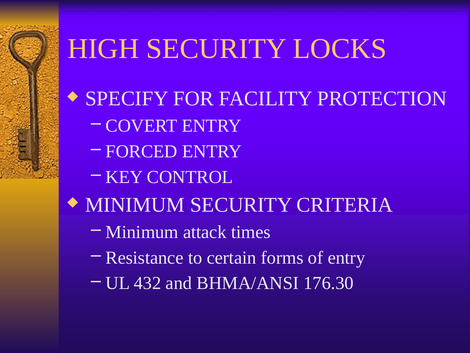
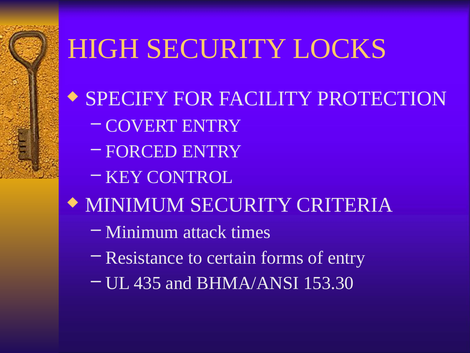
432: 432 -> 435 (147, 283)
176.30: 176.30 -> 153.30 (329, 283)
